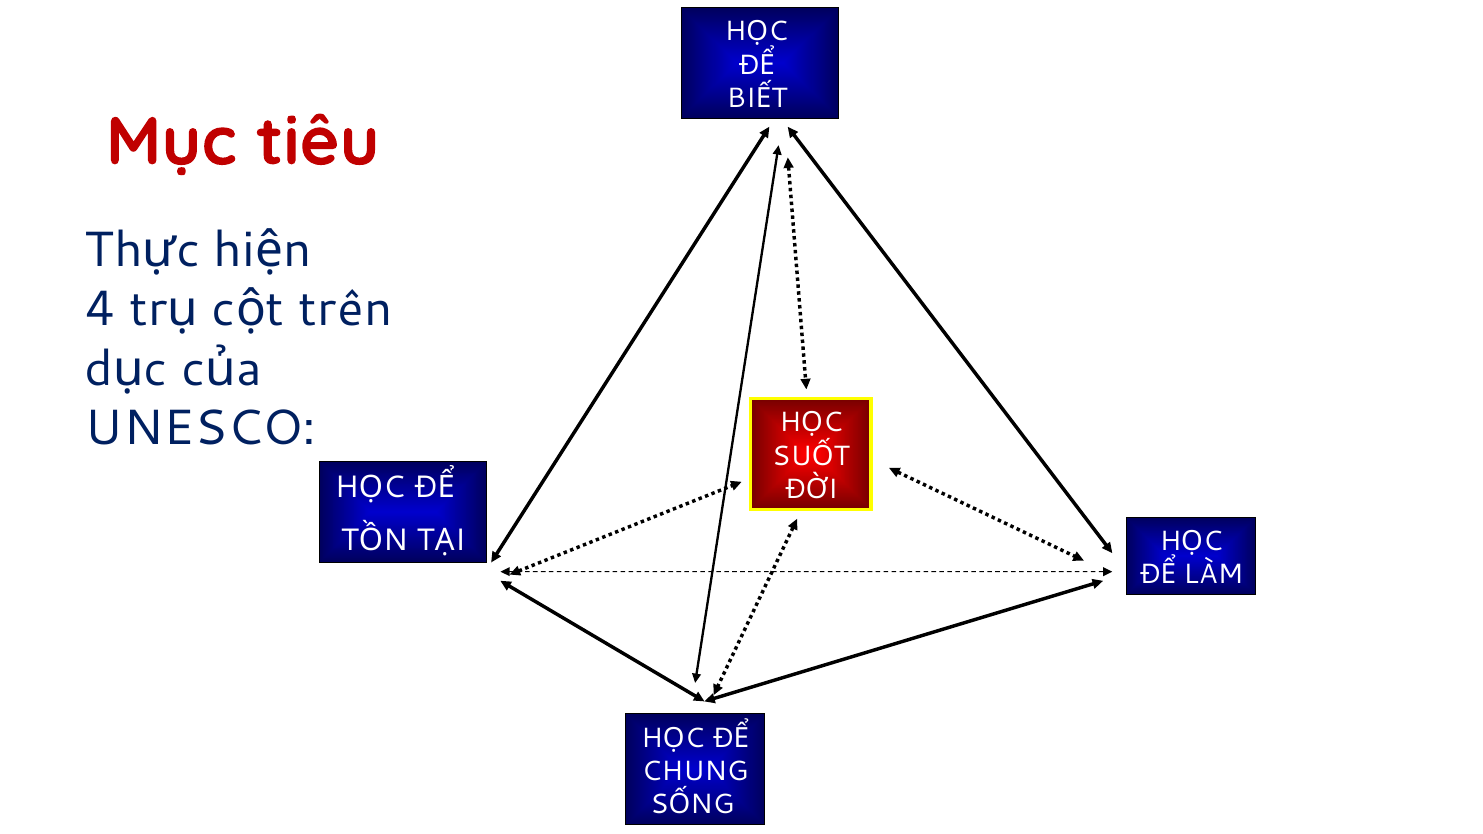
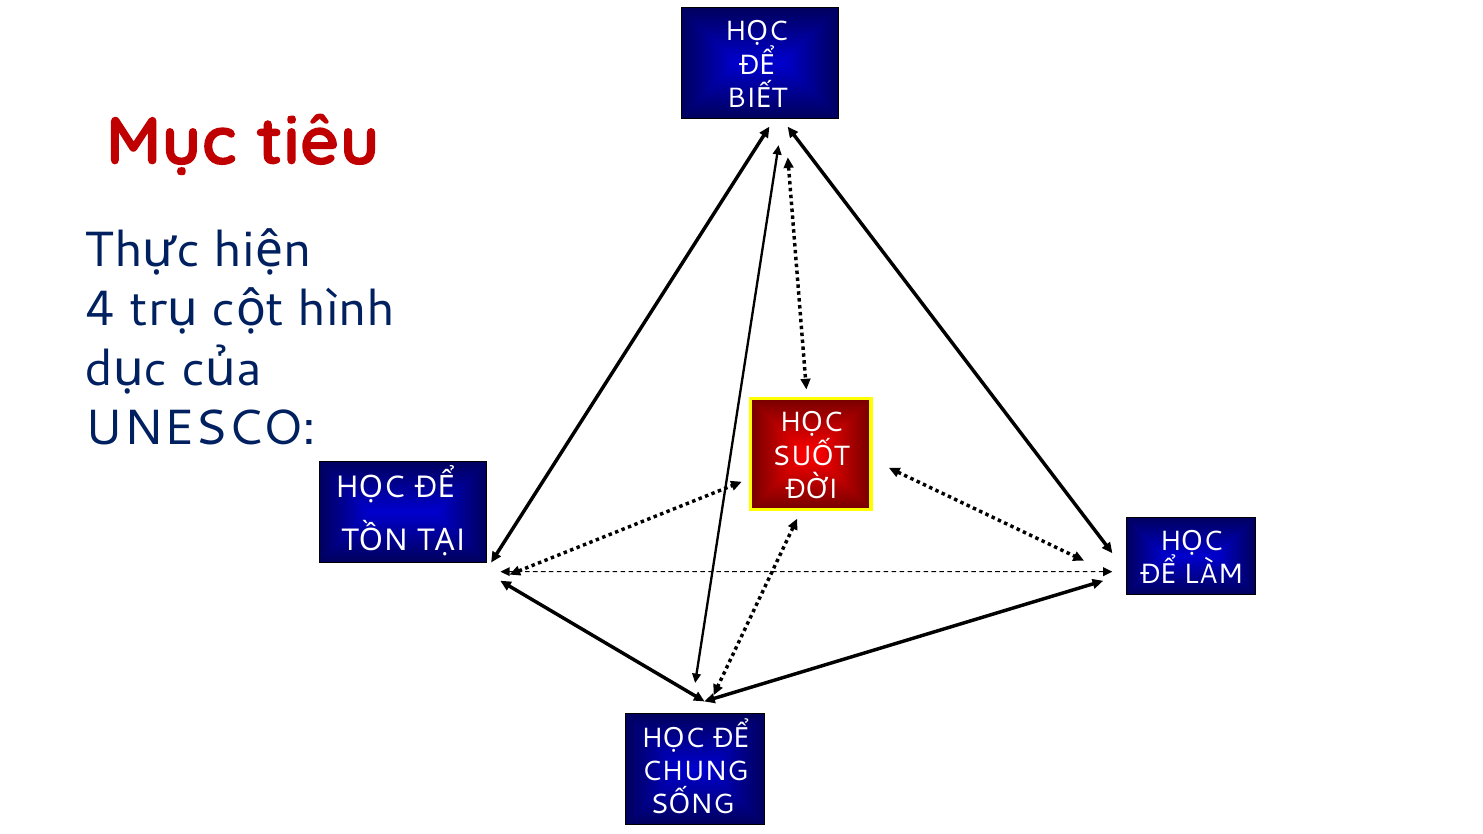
trên: trên -> hình (346, 310)
